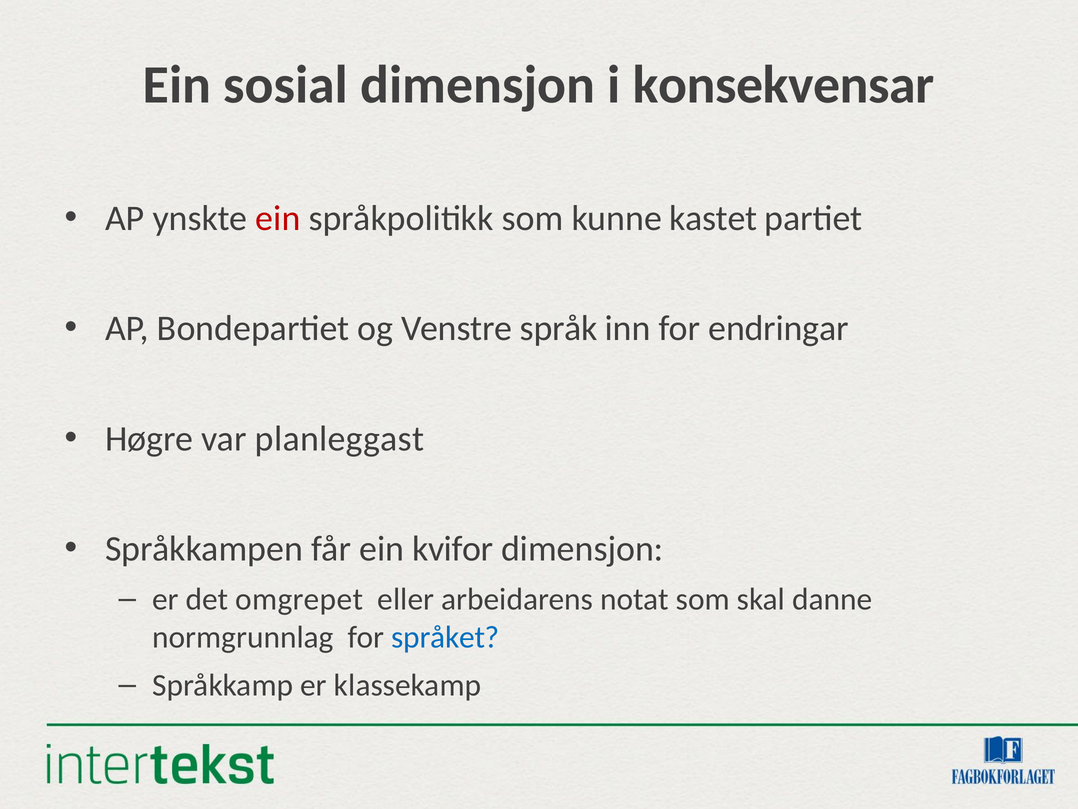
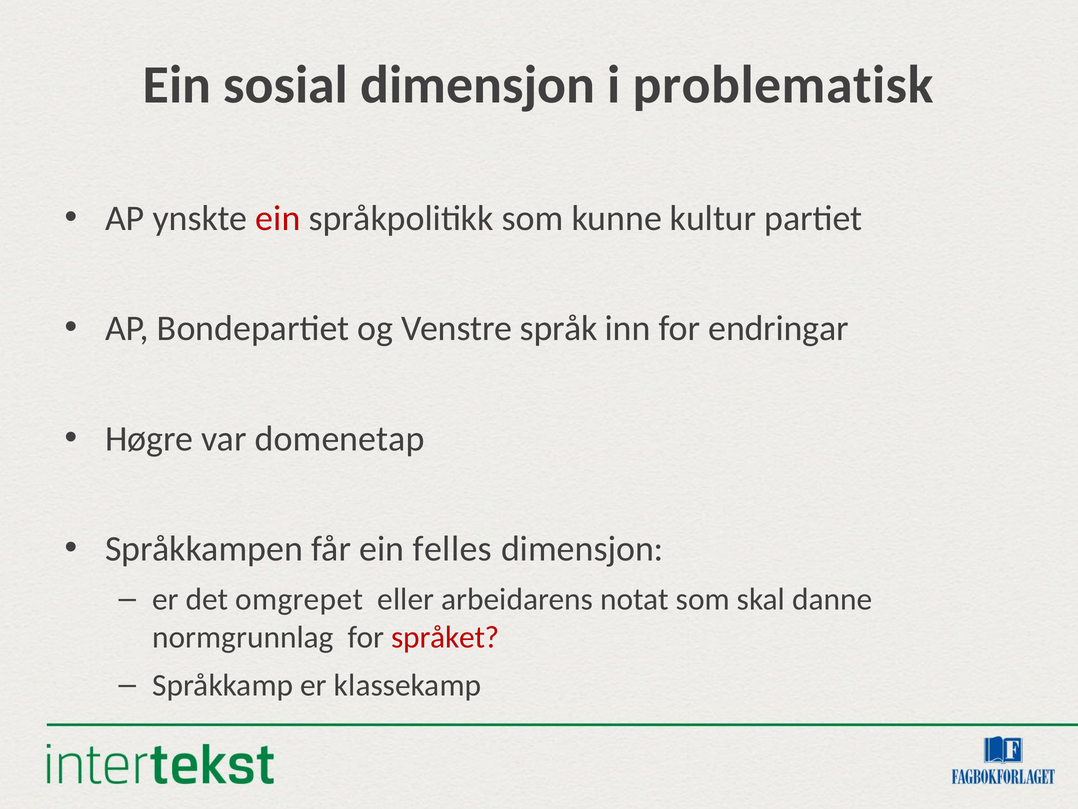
konsekvensar: konsekvensar -> problematisk (783, 85)
kastet: kastet -> kultur (713, 218)
planleggast: planleggast -> domenetap (340, 438)
kvifor: kvifor -> felles (452, 549)
språket colour: blue -> red (445, 637)
